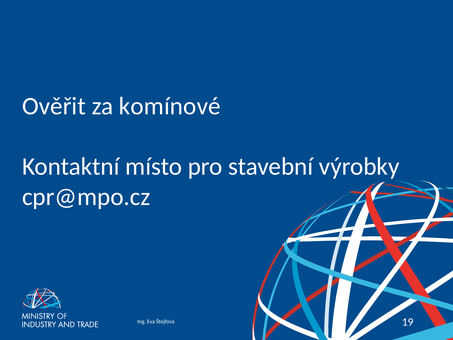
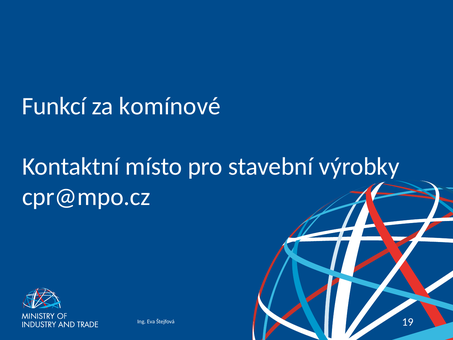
Ověřit: Ověřit -> Funkcí (54, 106)
